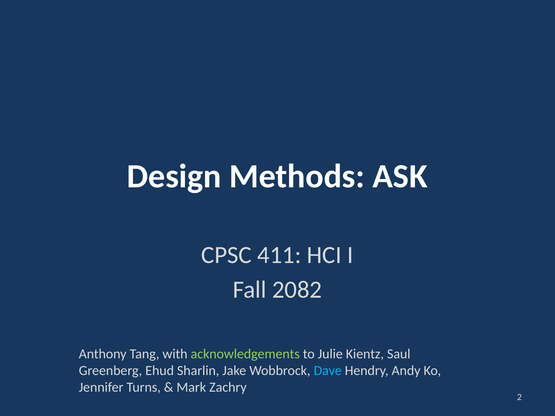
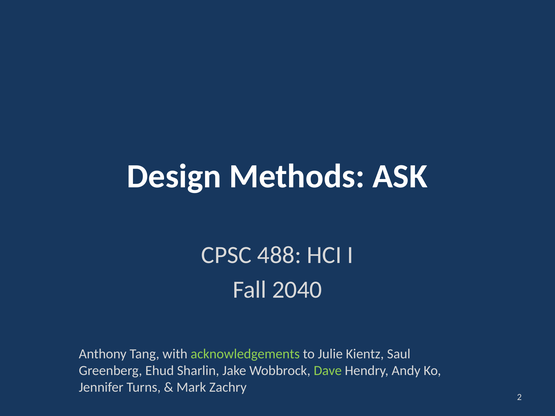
411: 411 -> 488 (279, 255)
2082: 2082 -> 2040 (297, 290)
Dave colour: light blue -> light green (328, 371)
